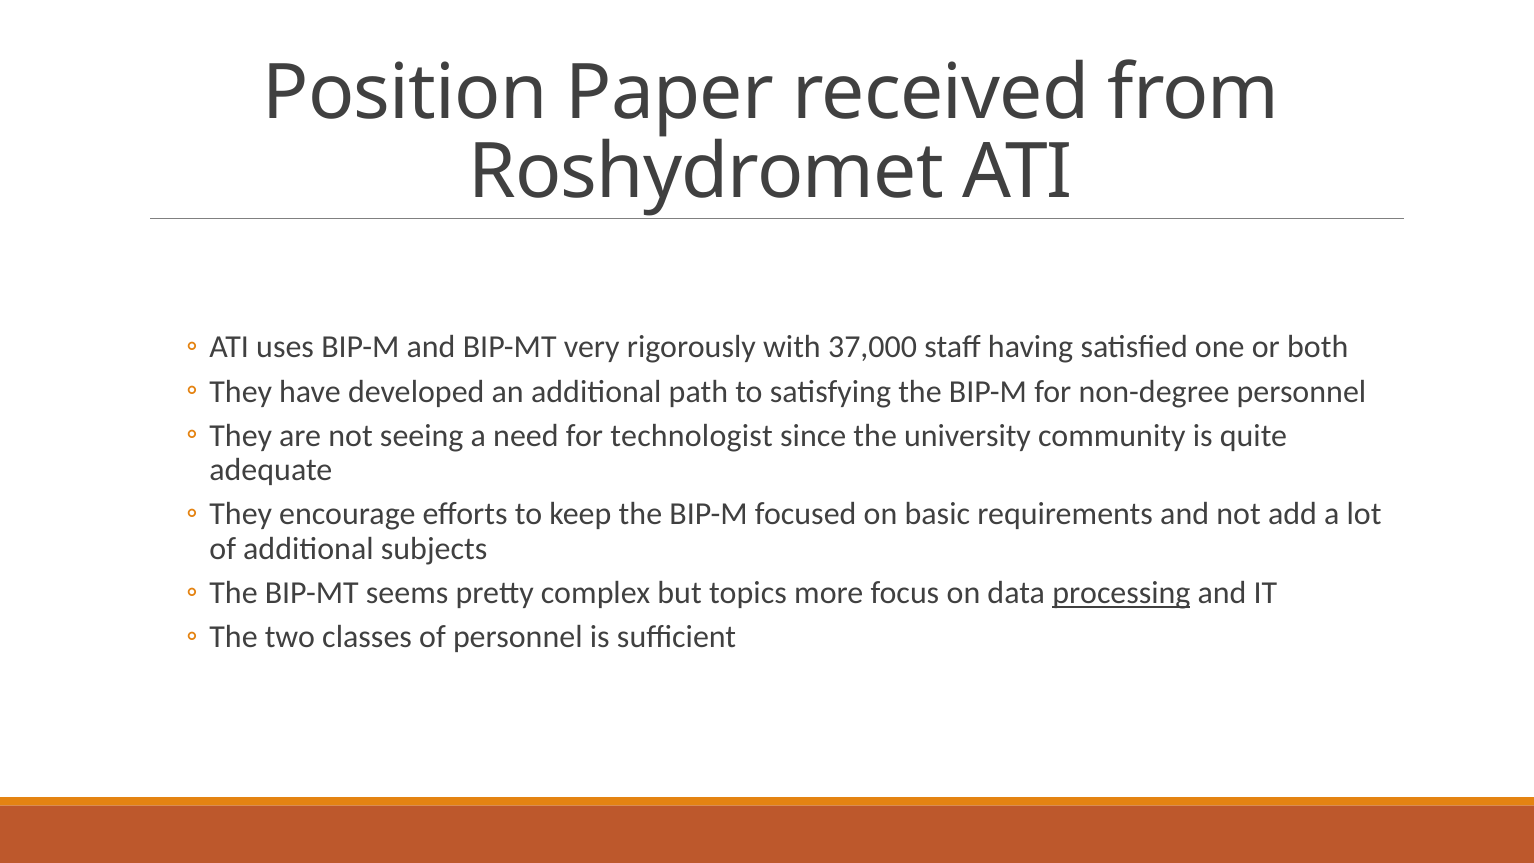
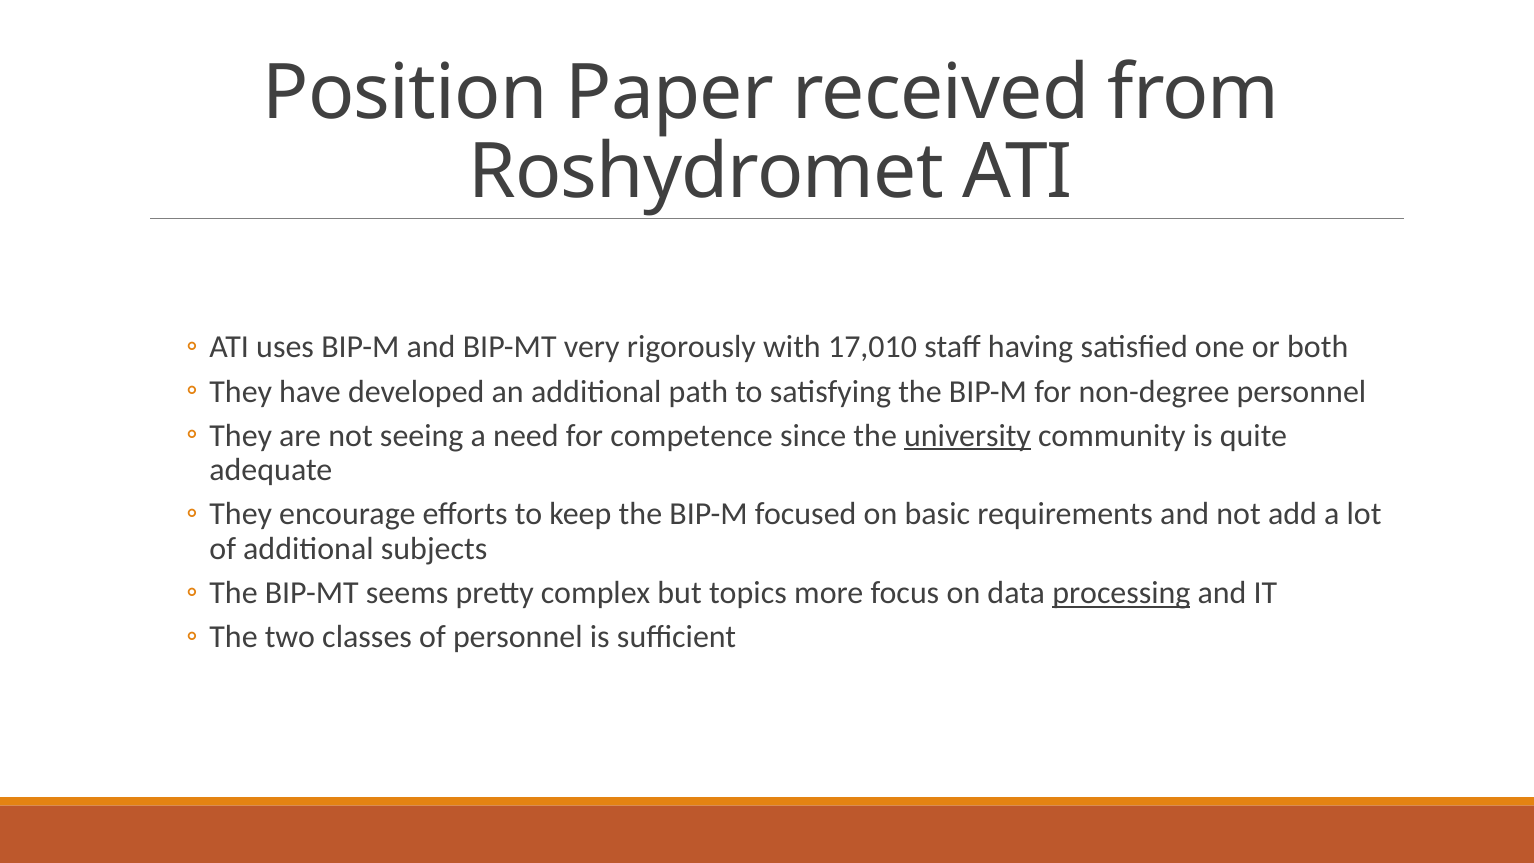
37,000: 37,000 -> 17,010 (873, 347)
technologist: technologist -> competence (692, 436)
university underline: none -> present (967, 436)
